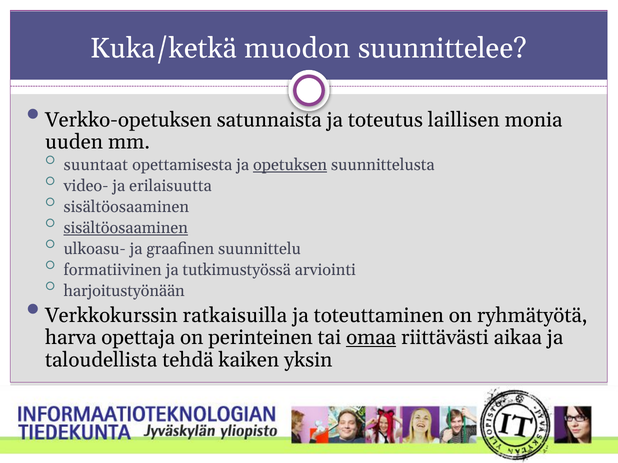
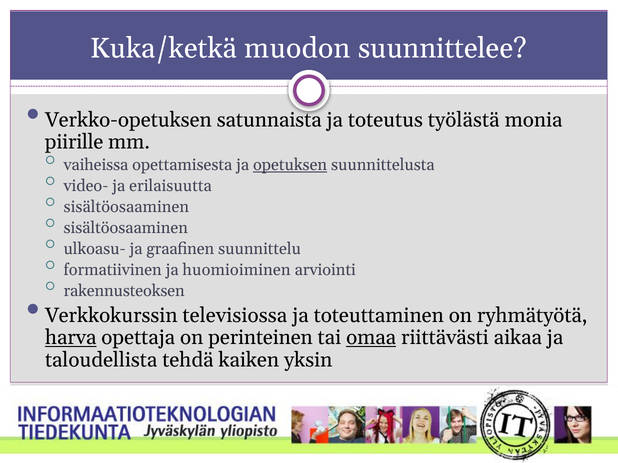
laillisen: laillisen -> työlästä (464, 120)
uuden: uuden -> piirille (74, 142)
suuntaat: suuntaat -> vaiheissa (96, 165)
sisältöosaaminen underline: present -> none (126, 228)
tutkimustyössä: tutkimustyössä -> huomioiminen (237, 270)
harjoitustyönään: harjoitustyönään -> rakennusteoksen (124, 291)
ratkaisuilla: ratkaisuilla -> televisiossa (235, 316)
harva underline: none -> present (71, 338)
